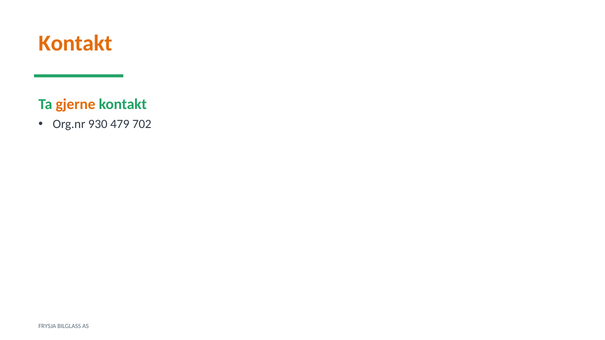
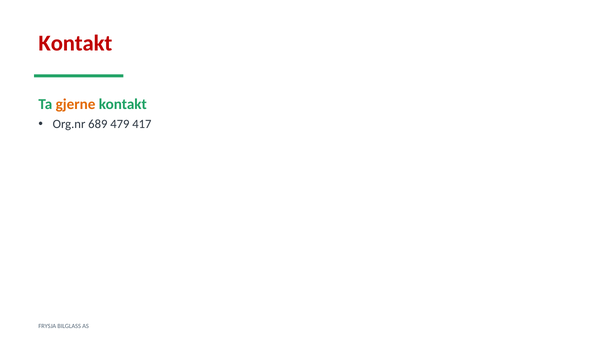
Kontakt colour: orange -> red (75, 43)
930: 930 -> 689 (98, 124)
702: 702 -> 417 (142, 124)
